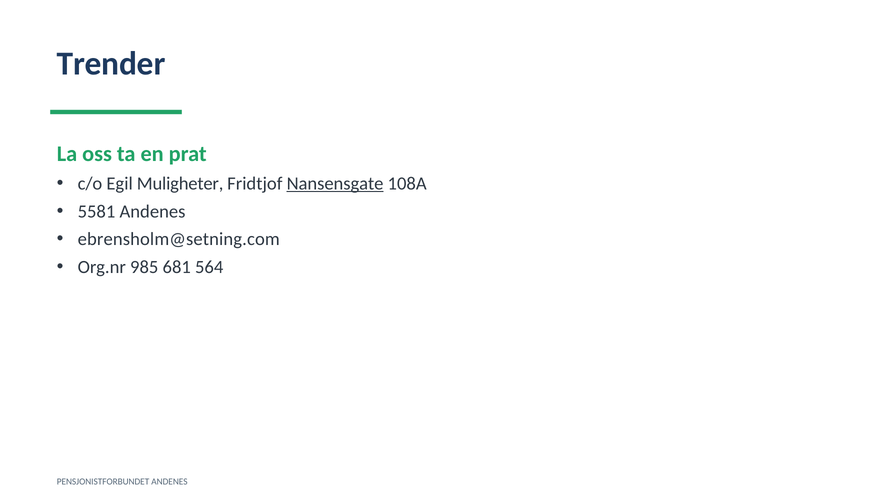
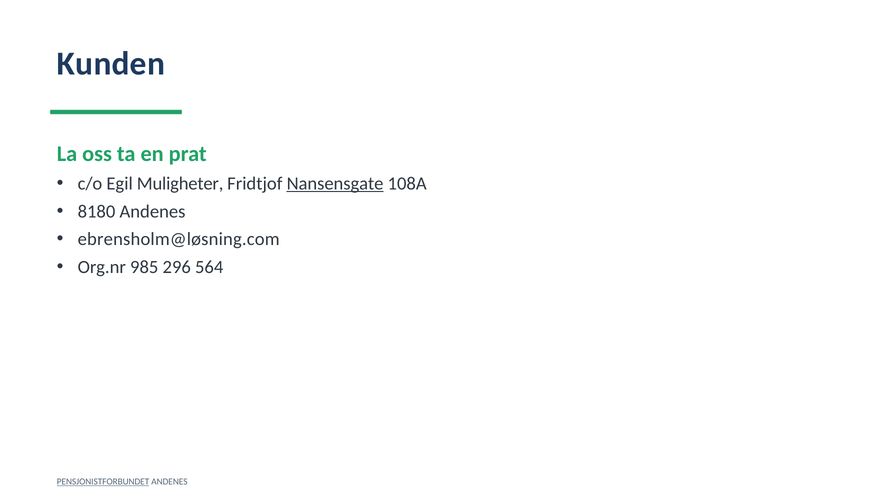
Trender: Trender -> Kunden (111, 64)
5581: 5581 -> 8180 (96, 211)
ebrensholm@setning.com: ebrensholm@setning.com -> ebrensholm@løsning.com (179, 239)
681: 681 -> 296 (177, 267)
PENSJONISTFORBUNDET underline: none -> present (103, 481)
